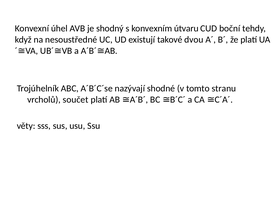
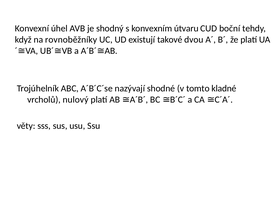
nesoustředné: nesoustředné -> rovnoběžníky (71, 40)
stranu: stranu -> kladné (224, 88)
součet: součet -> nulový (76, 100)
